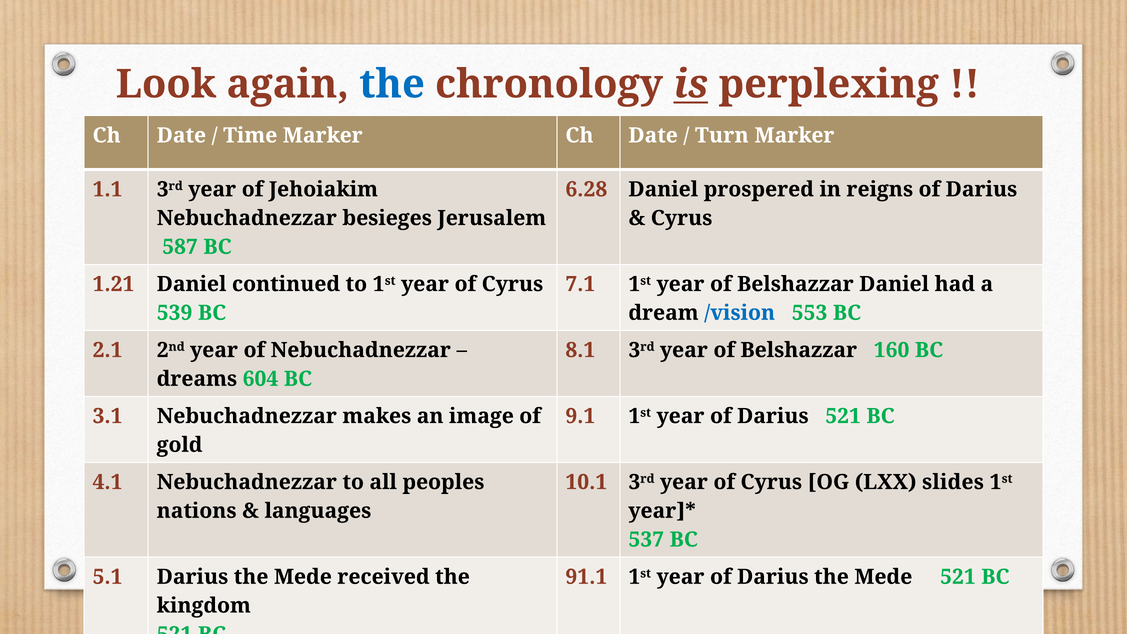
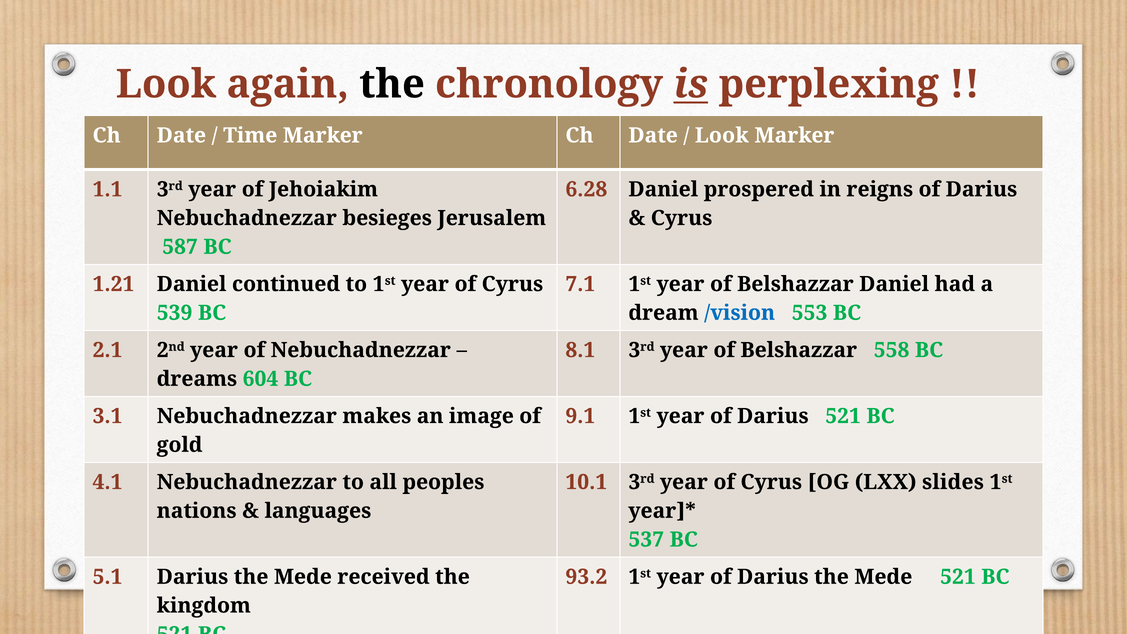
the colour: blue -> black (392, 84)
Turn: Turn -> Look (722, 135)
160: 160 -> 558 (892, 350)
91.1: 91.1 -> 93.2 (586, 577)
